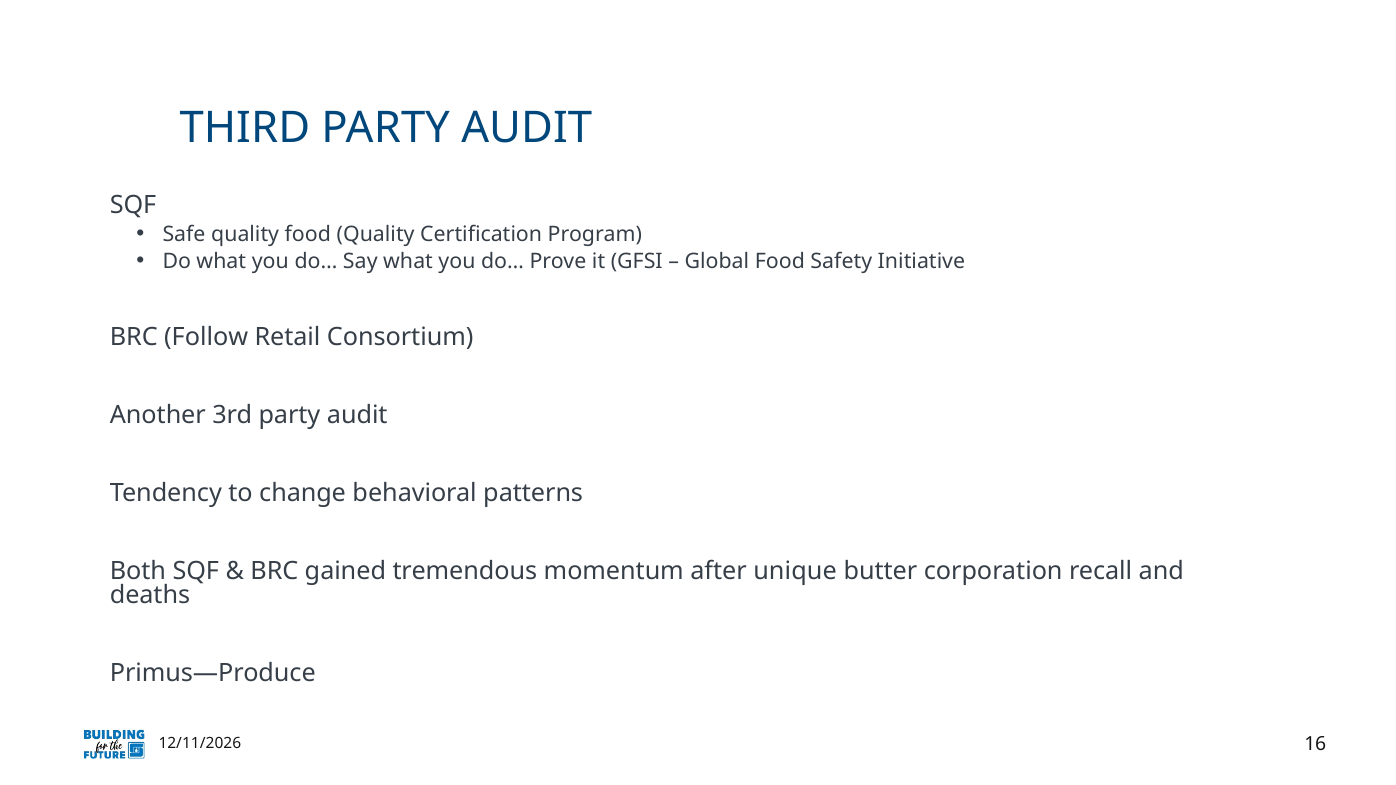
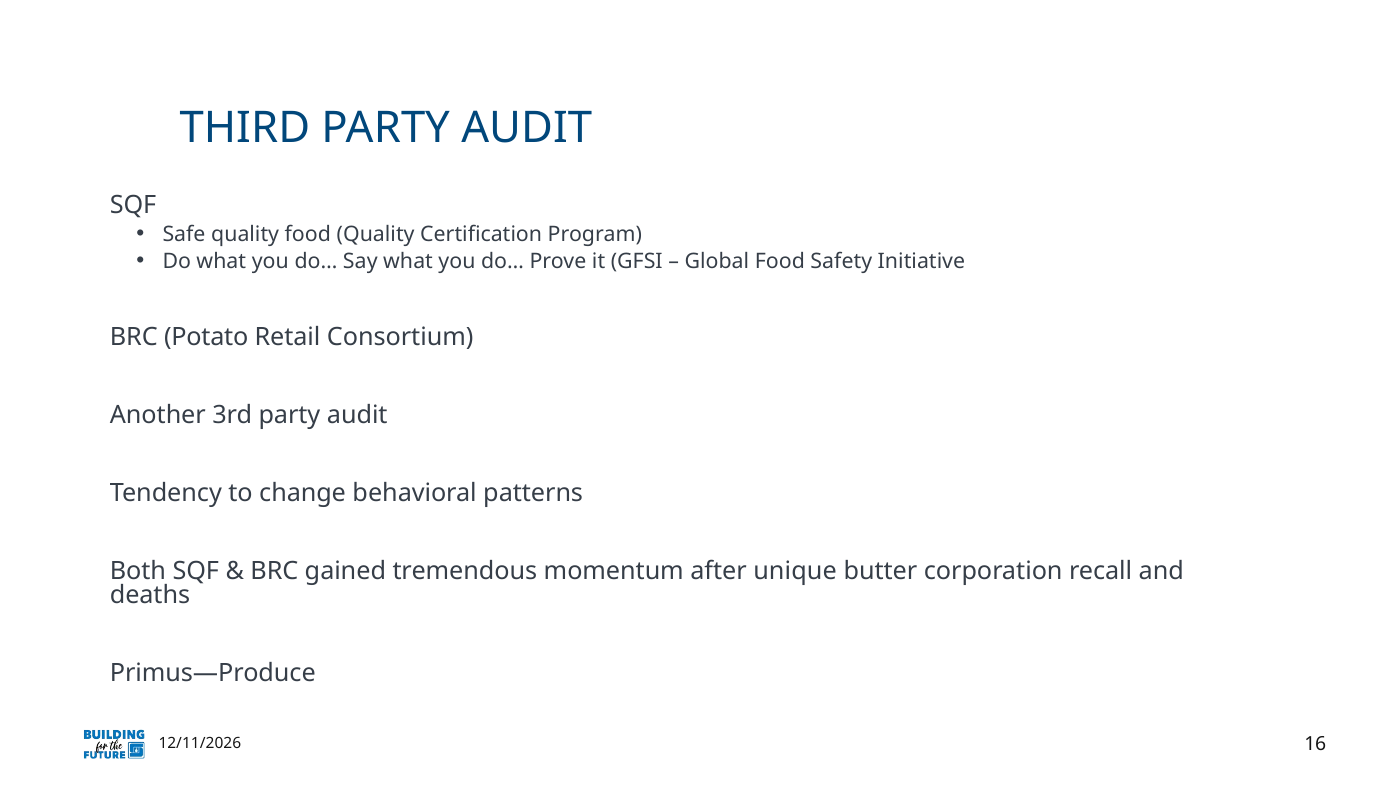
Follow: Follow -> Potato (206, 337)
